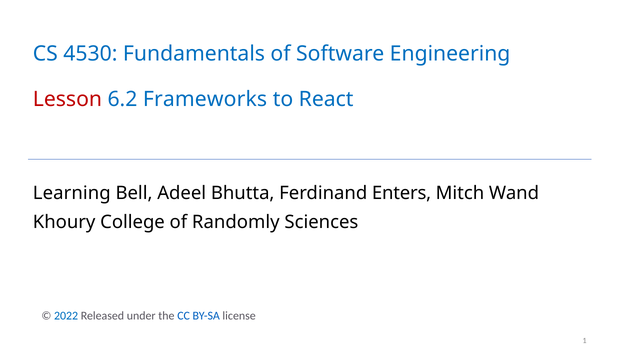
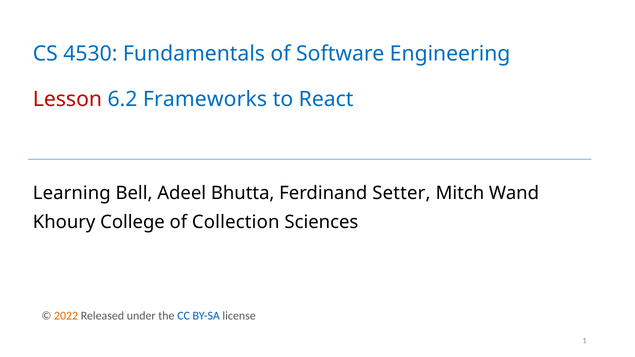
Enters: Enters -> Setter (401, 193)
Randomly: Randomly -> Collection (236, 222)
2022 colour: blue -> orange (66, 316)
